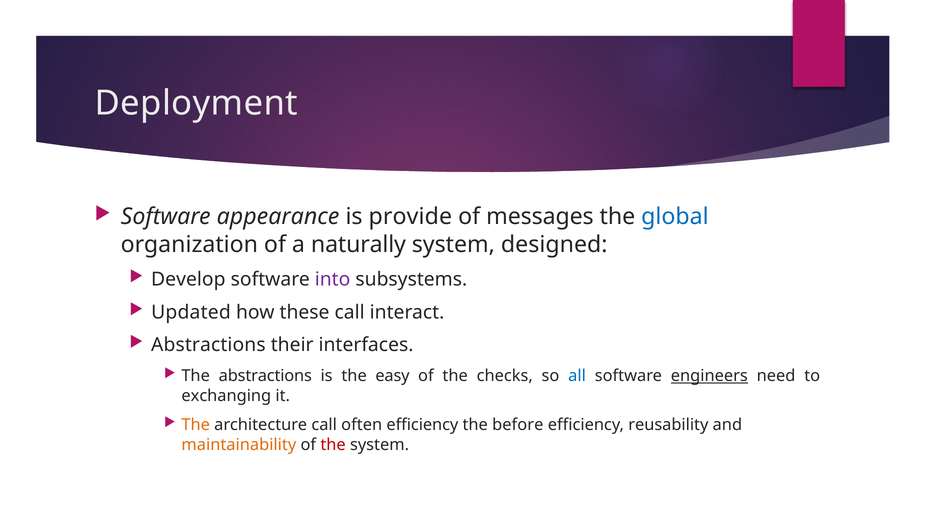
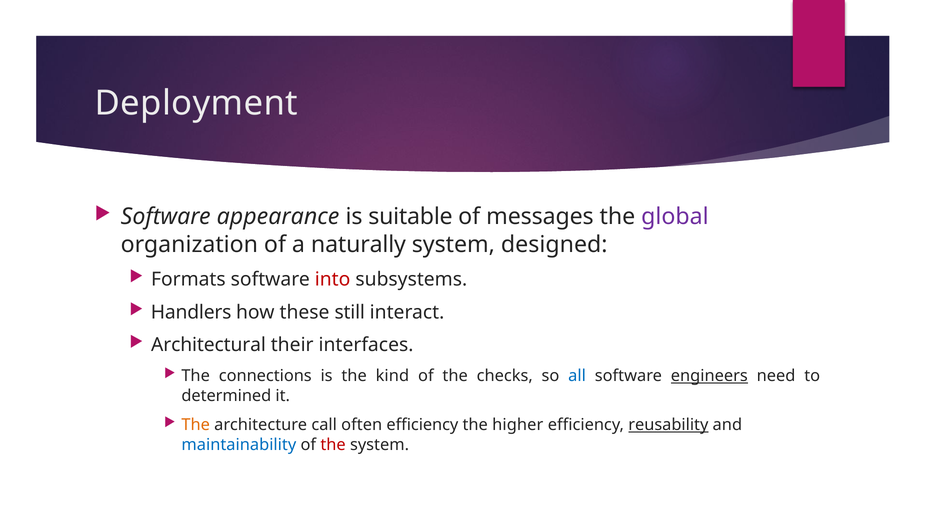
provide: provide -> suitable (410, 217)
global colour: blue -> purple (675, 217)
Develop: Develop -> Formats (188, 279)
into colour: purple -> red (333, 279)
Updated: Updated -> Handlers (191, 312)
these call: call -> still (350, 312)
Abstractions: Abstractions -> Architectural (208, 345)
The abstractions: abstractions -> connections (265, 376)
easy: easy -> kind (392, 376)
exchanging: exchanging -> determined (226, 396)
before: before -> higher (518, 425)
reusability underline: none -> present (668, 425)
maintainability colour: orange -> blue (239, 445)
